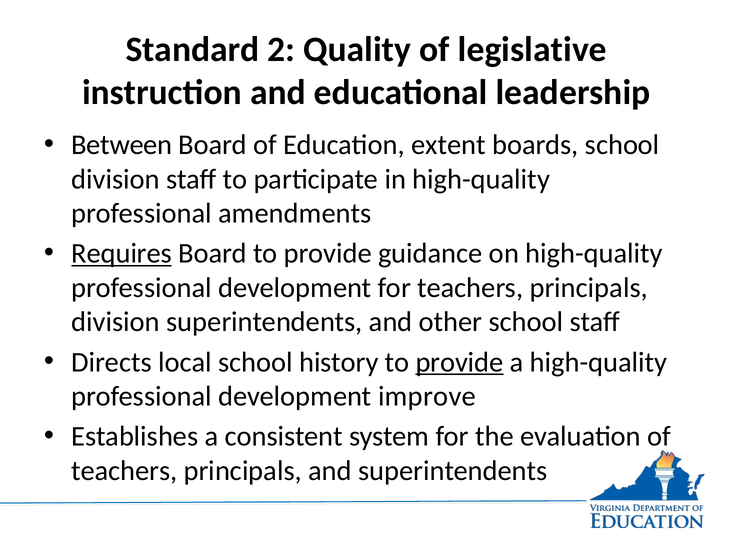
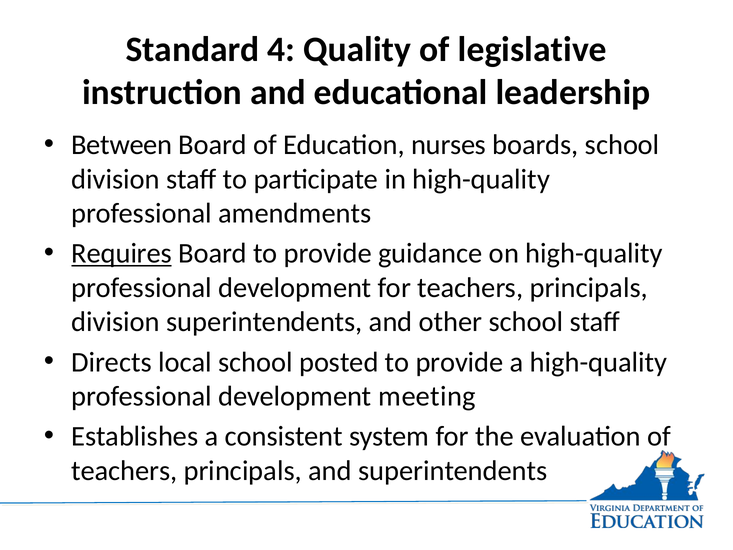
2: 2 -> 4 (281, 50)
extent: extent -> nurses (449, 145)
history: history -> posted (339, 362)
provide underline: present -> none (459, 362)
improve: improve -> meeting (427, 396)
